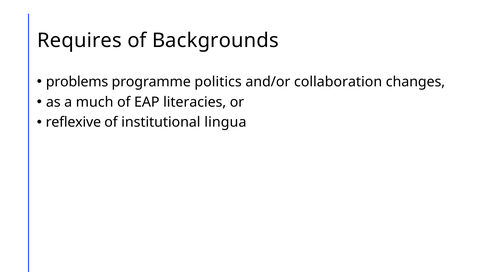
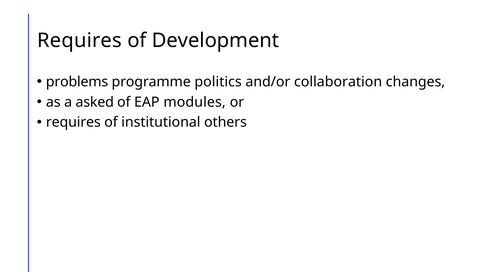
Backgrounds: Backgrounds -> Development (216, 41)
much: much -> asked (95, 102)
literacies: literacies -> modules (195, 102)
reflexive: reflexive -> requires (73, 122)
lingua: lingua -> others (226, 122)
